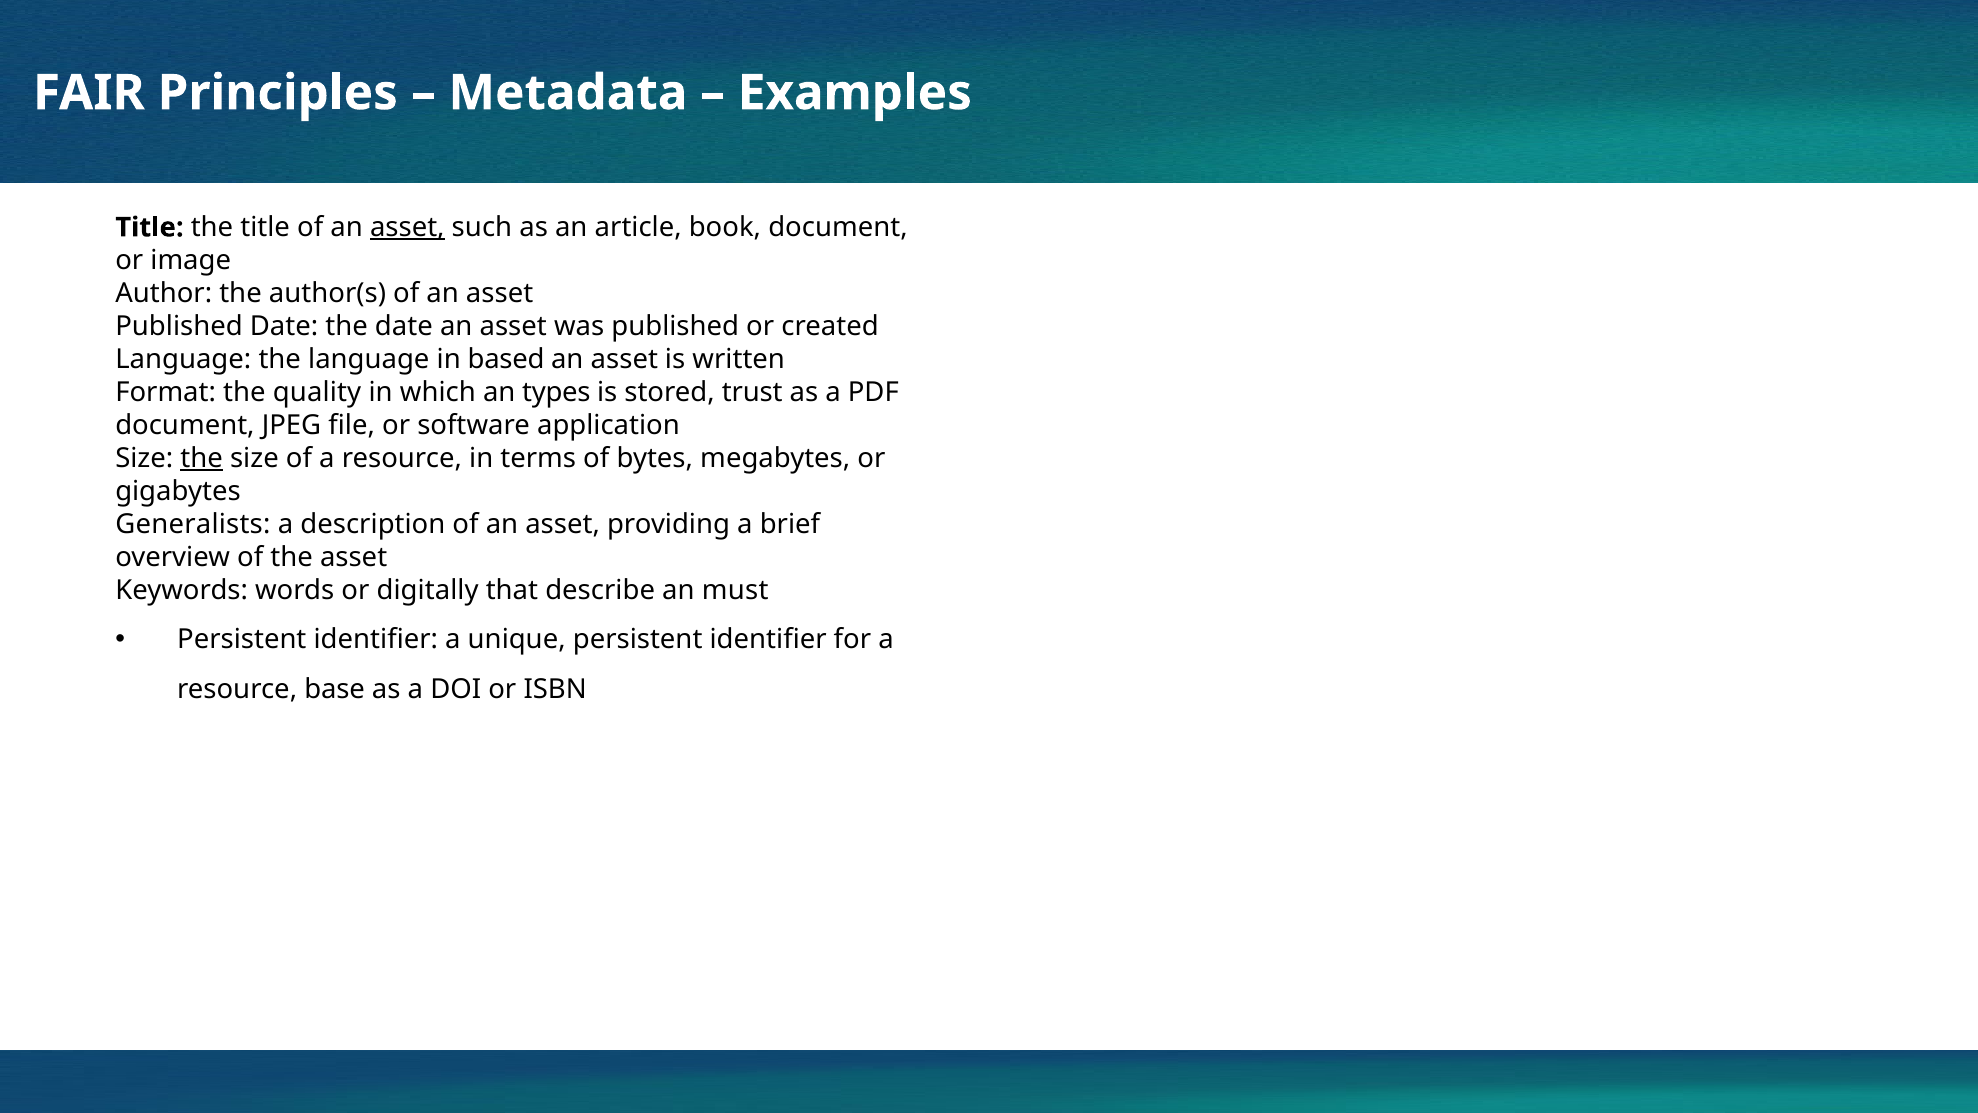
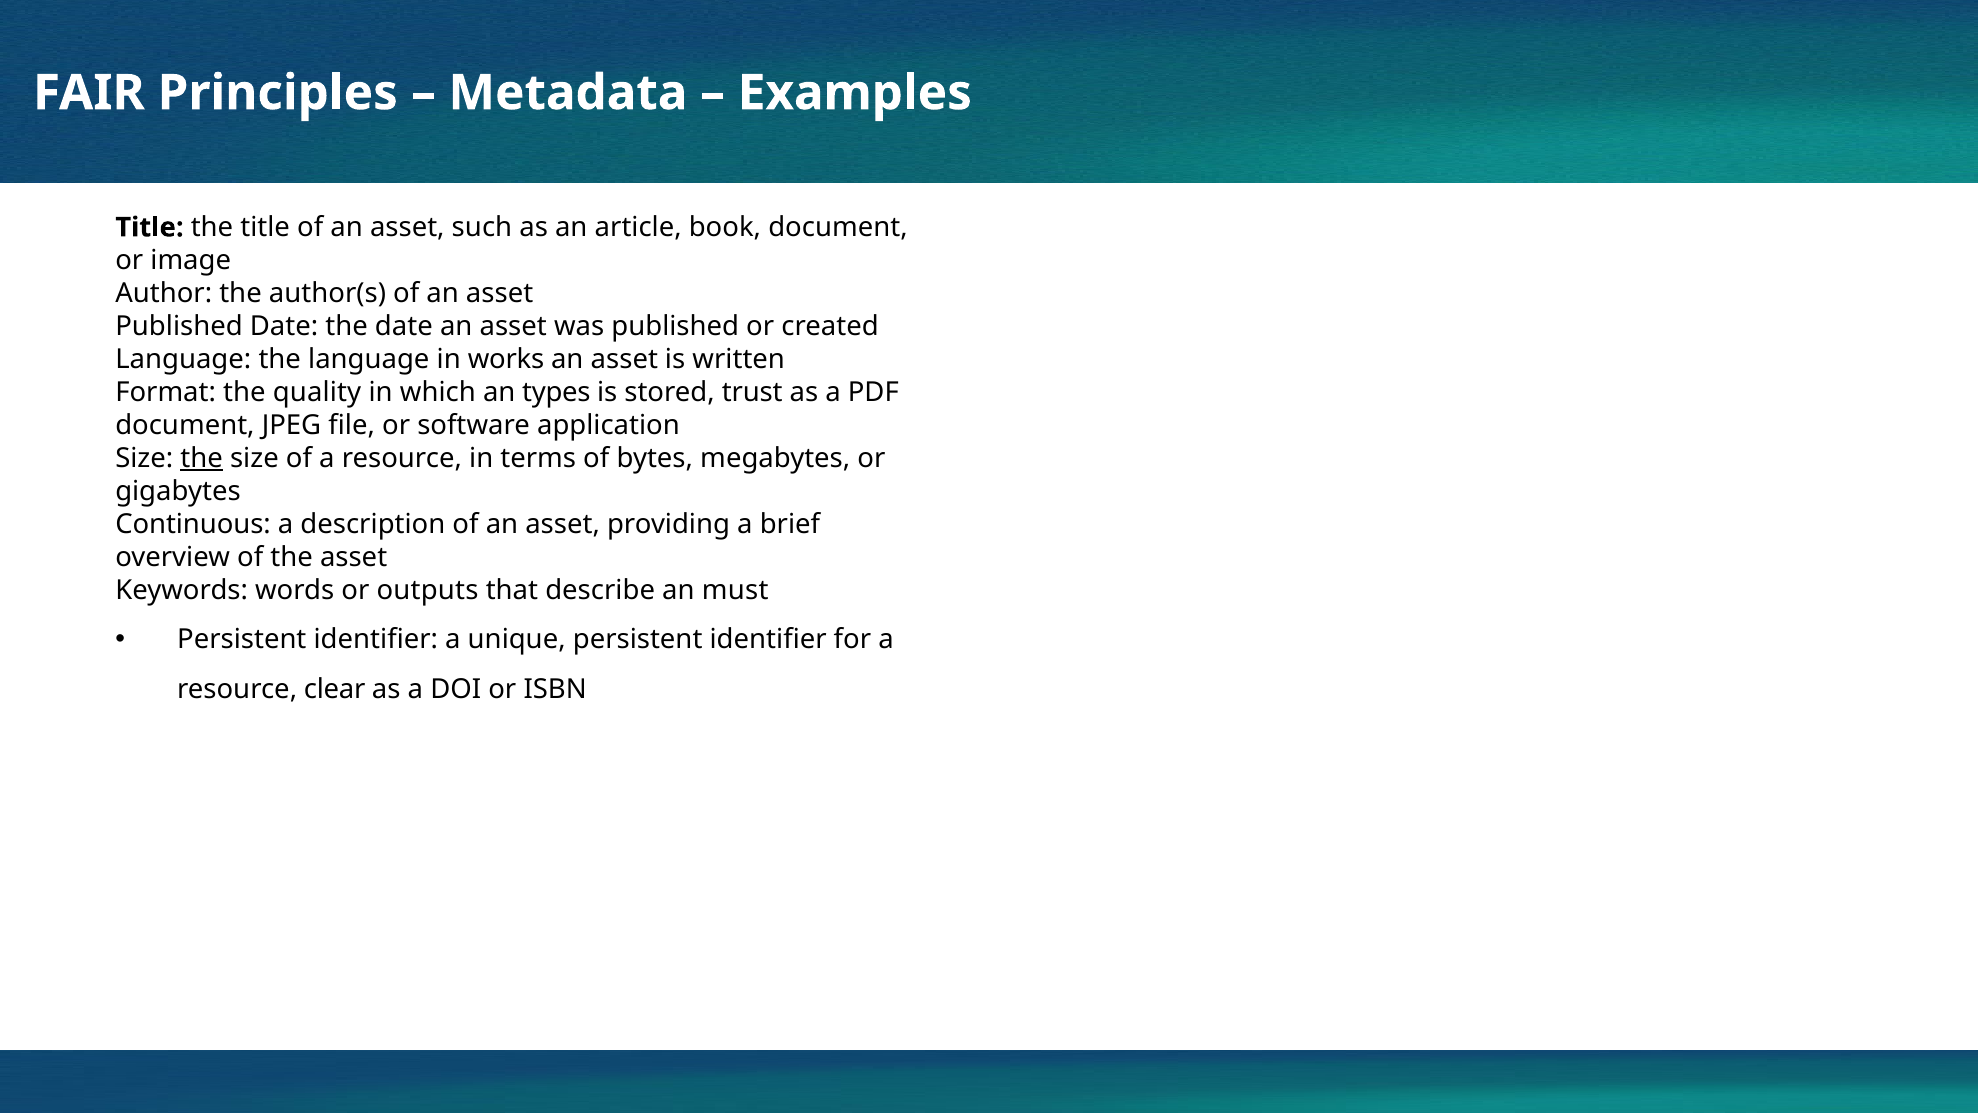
asset underline: present -> none (407, 227)
based: based -> works (506, 359)
Generalists: Generalists -> Continuous (193, 524)
digitally: digitally -> outputs (428, 590)
base: base -> clear (335, 689)
